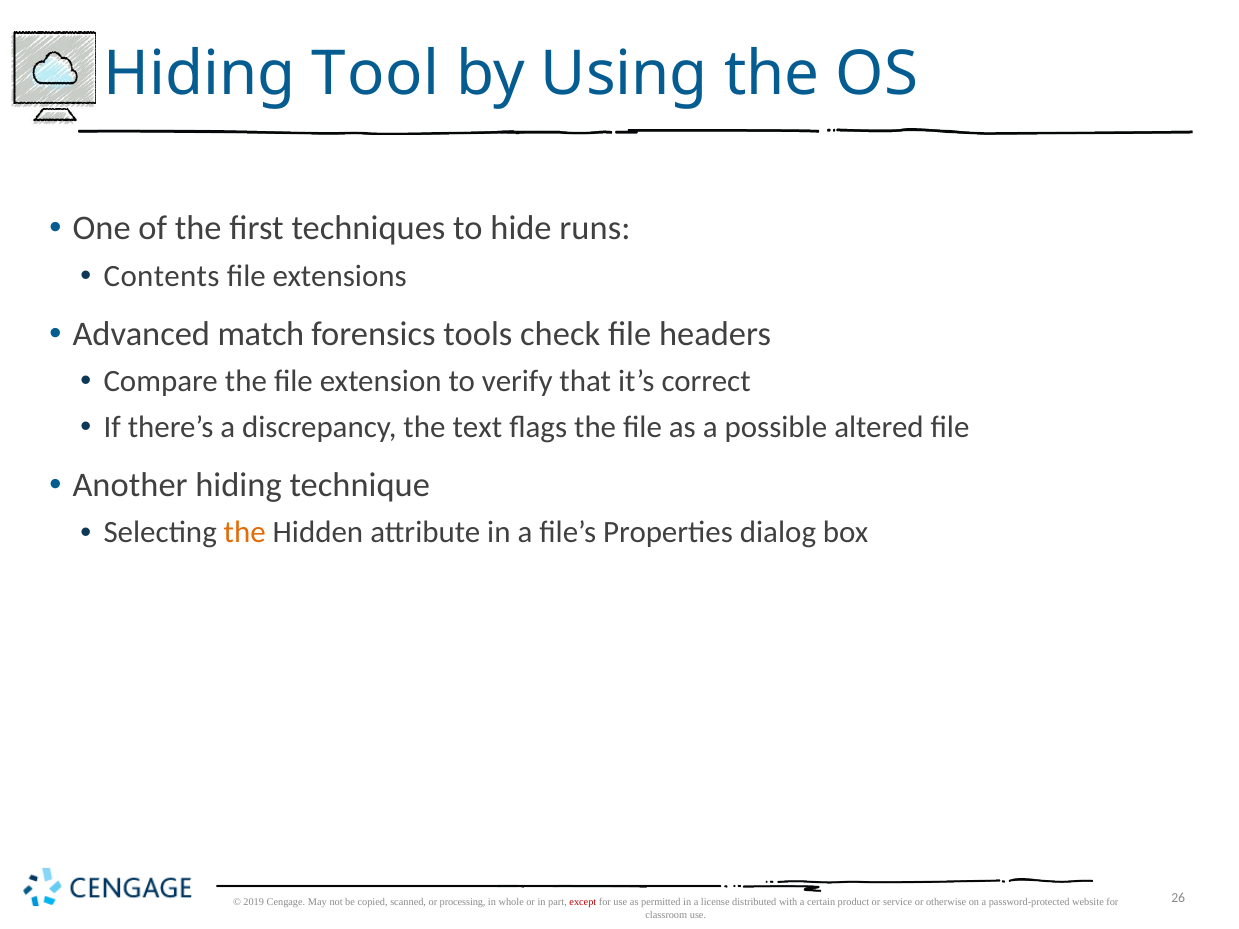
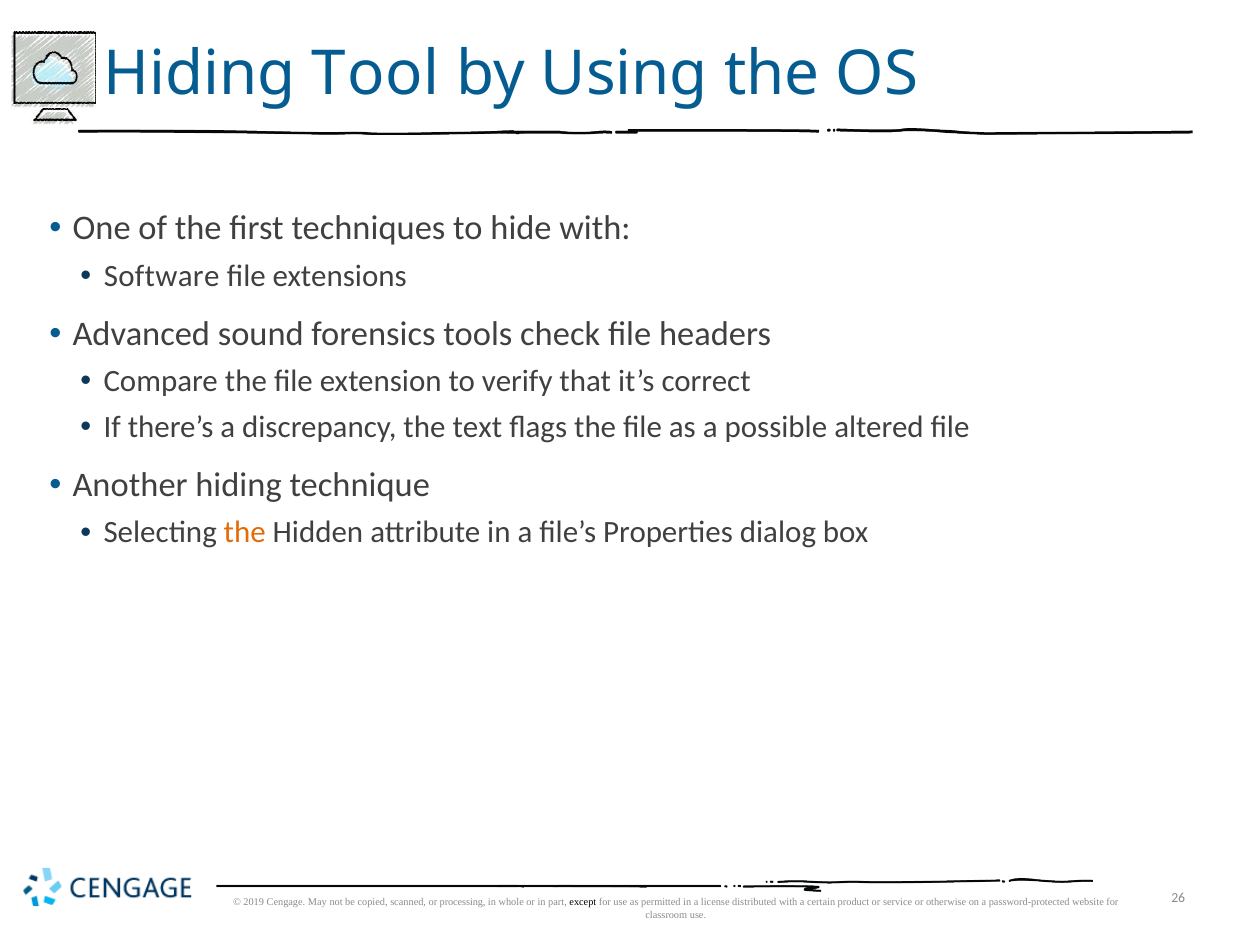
hide runs: runs -> with (595, 228)
Contents: Contents -> Software (162, 276)
match: match -> sound (261, 334)
except colour: red -> black (583, 902)
